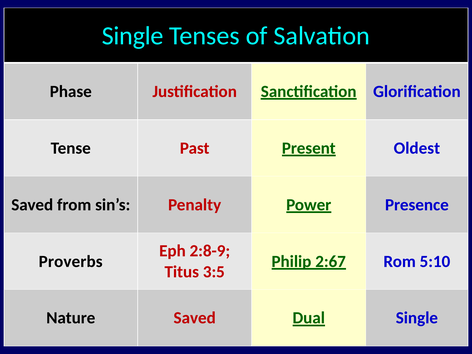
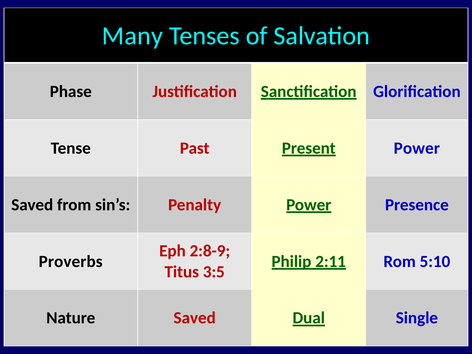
Single: Single -> Many (132, 36)
Present Oldest: Oldest -> Power (417, 148)
2:67: 2:67 -> 2:11 (331, 261)
